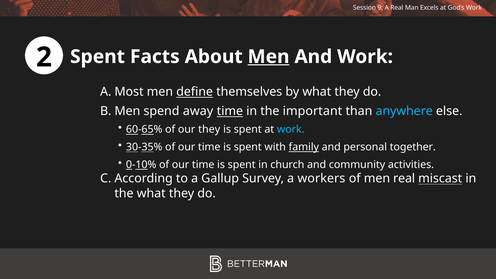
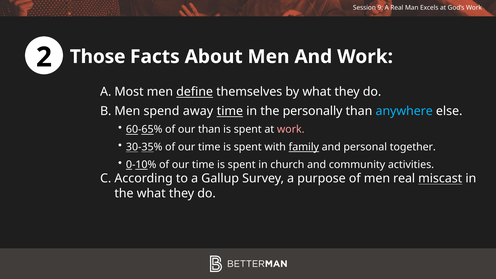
Spent: Spent -> Those (98, 57)
Men underline: present -> none (269, 57)
important: important -> personally (313, 111)
our they: they -> than (209, 129)
work colour: light blue -> pink (291, 129)
workers: workers -> purpose (321, 179)
